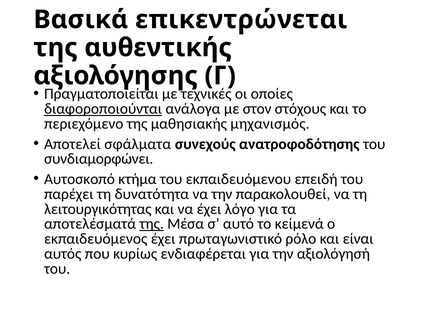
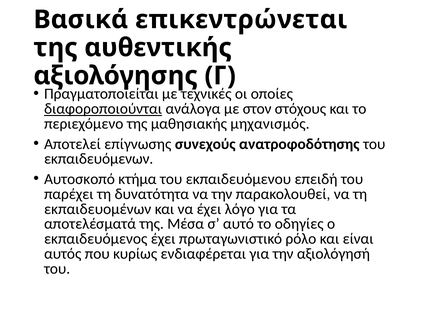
σφάλματα: σφάλματα -> επίγνωσης (138, 144)
συνδιαμορφώνει: συνδιαμορφώνει -> εκπαιδευόμενων (99, 159)
λειτουργικότητας: λειτουργικότητας -> εκπαιδευομένων (98, 209)
της underline: present -> none (152, 224)
κείμενά: κείμενά -> οδηγίες (299, 224)
